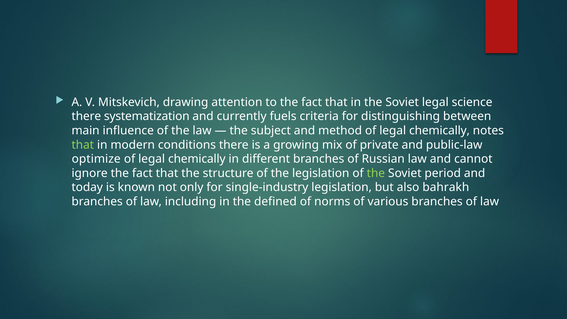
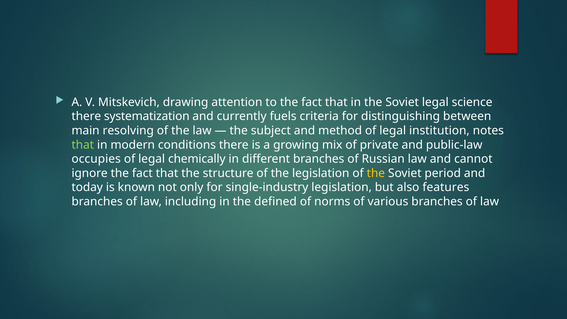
influence: influence -> resolving (128, 131)
method of legal chemically: chemically -> institution (439, 131)
optimize: optimize -> occupies (96, 159)
the colour: light green -> yellow (376, 173)
bahrakh: bahrakh -> features (446, 187)
